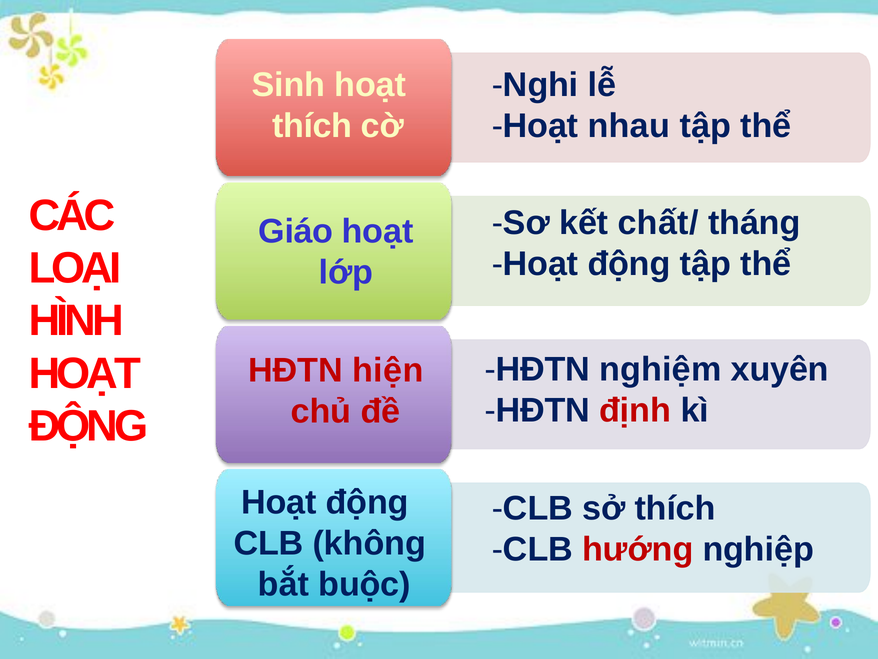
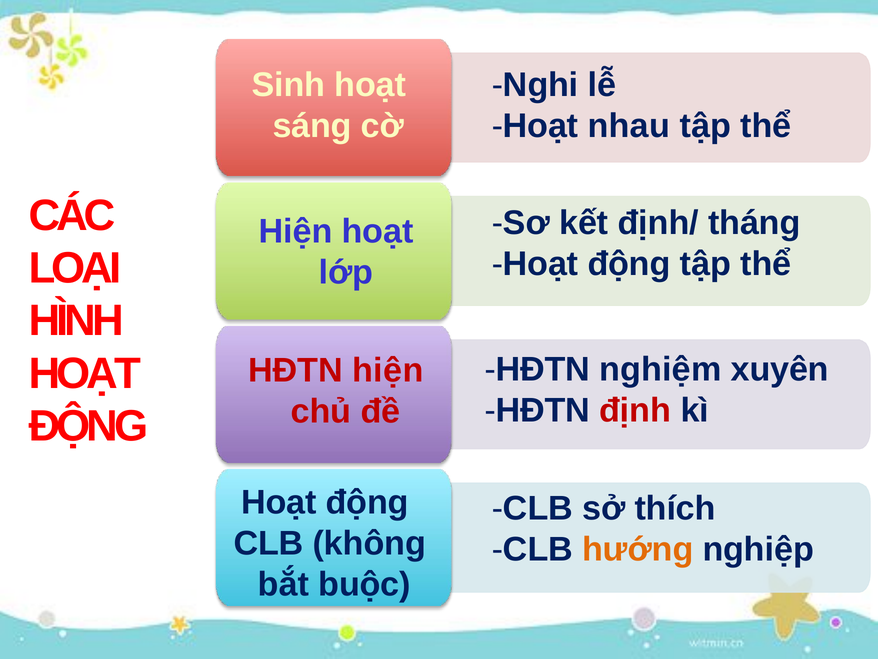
thích: thích -> sáng (312, 126)
chất/: chất/ -> định/ (658, 223)
Giáo: Giáo -> Hiện (296, 231)
hướng colour: red -> orange (638, 549)
